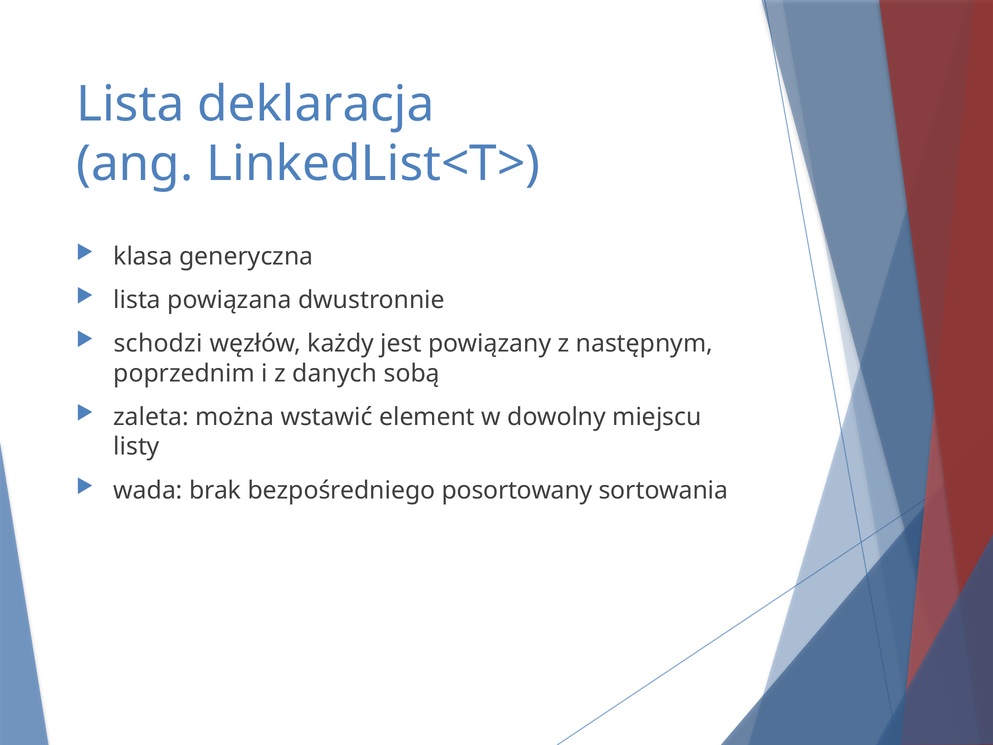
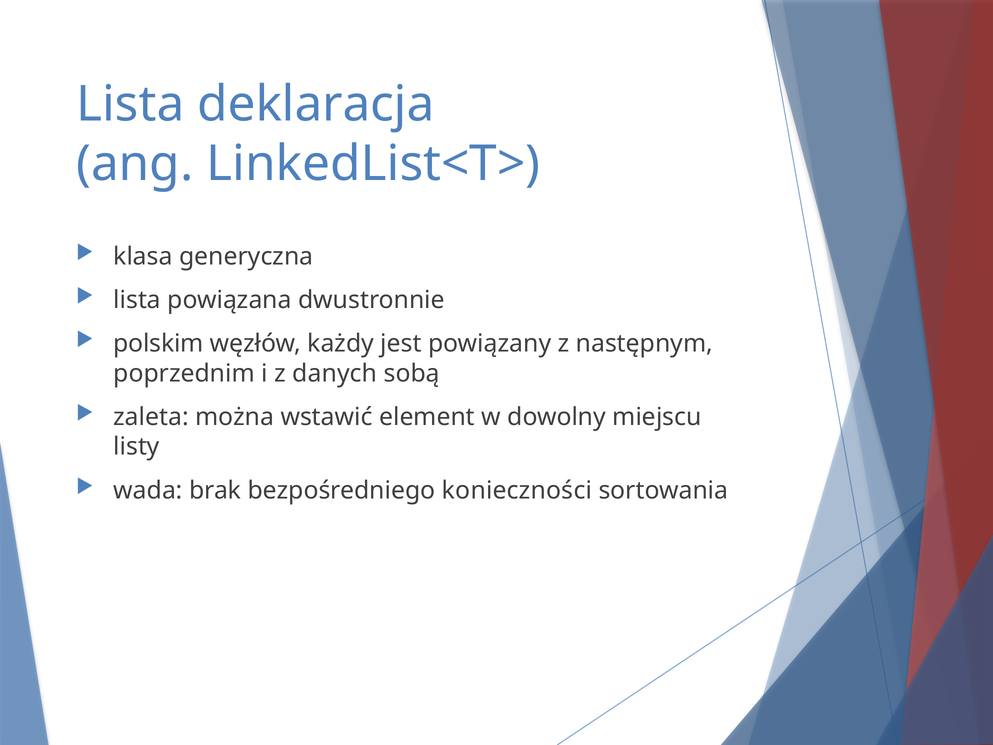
schodzi: schodzi -> polskim (159, 343)
posortowany: posortowany -> konieczności (517, 490)
